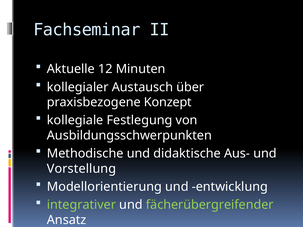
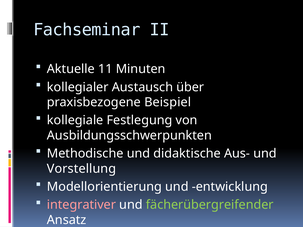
12: 12 -> 11 (105, 69)
Konzept: Konzept -> Beispiel (168, 102)
integrativer colour: light green -> pink (81, 205)
